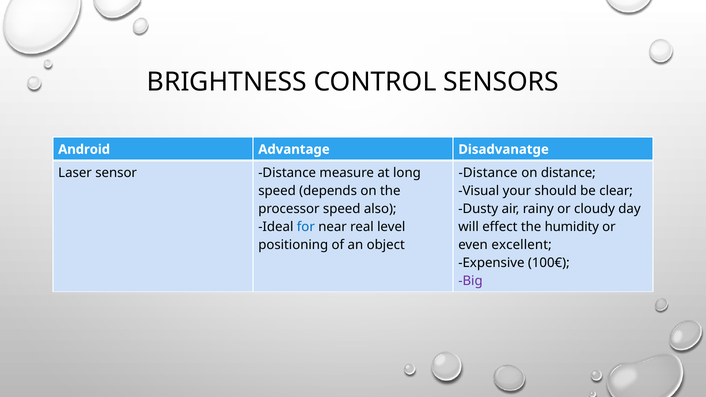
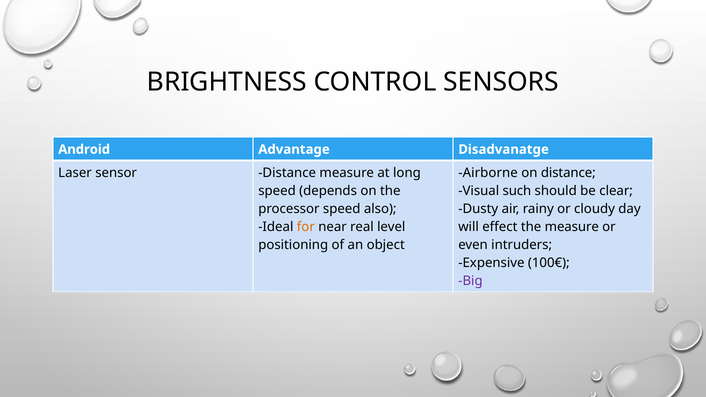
Distance: Distance -> Airborne (488, 173)
your: your -> such (517, 191)
for colour: blue -> orange (306, 227)
the humidity: humidity -> measure (572, 227)
excellent: excellent -> intruders (522, 245)
